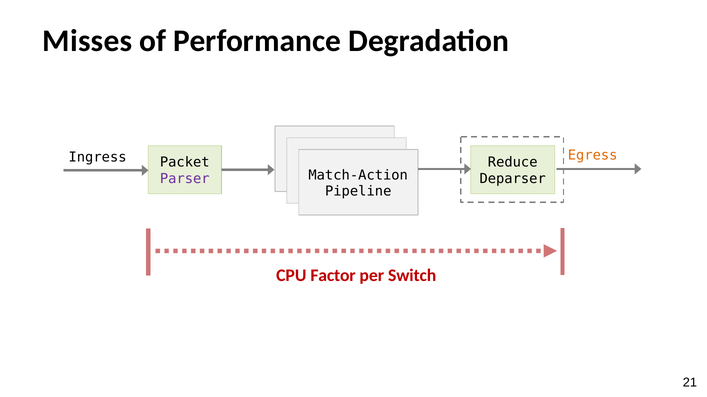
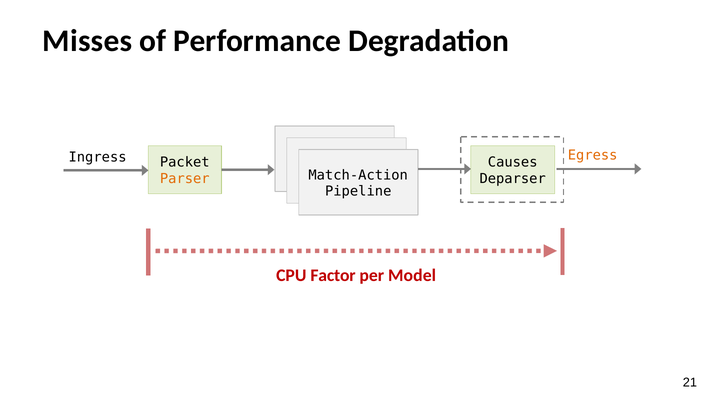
Reduce: Reduce -> Causes (513, 163)
Parser colour: purple -> orange (185, 179)
Switch: Switch -> Model (412, 276)
